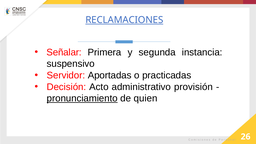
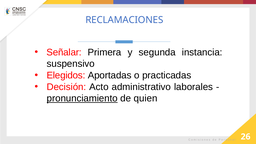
RECLAMACIONES underline: present -> none (124, 20)
Servidor: Servidor -> Elegidos (66, 75)
provisión: provisión -> laborales (193, 87)
